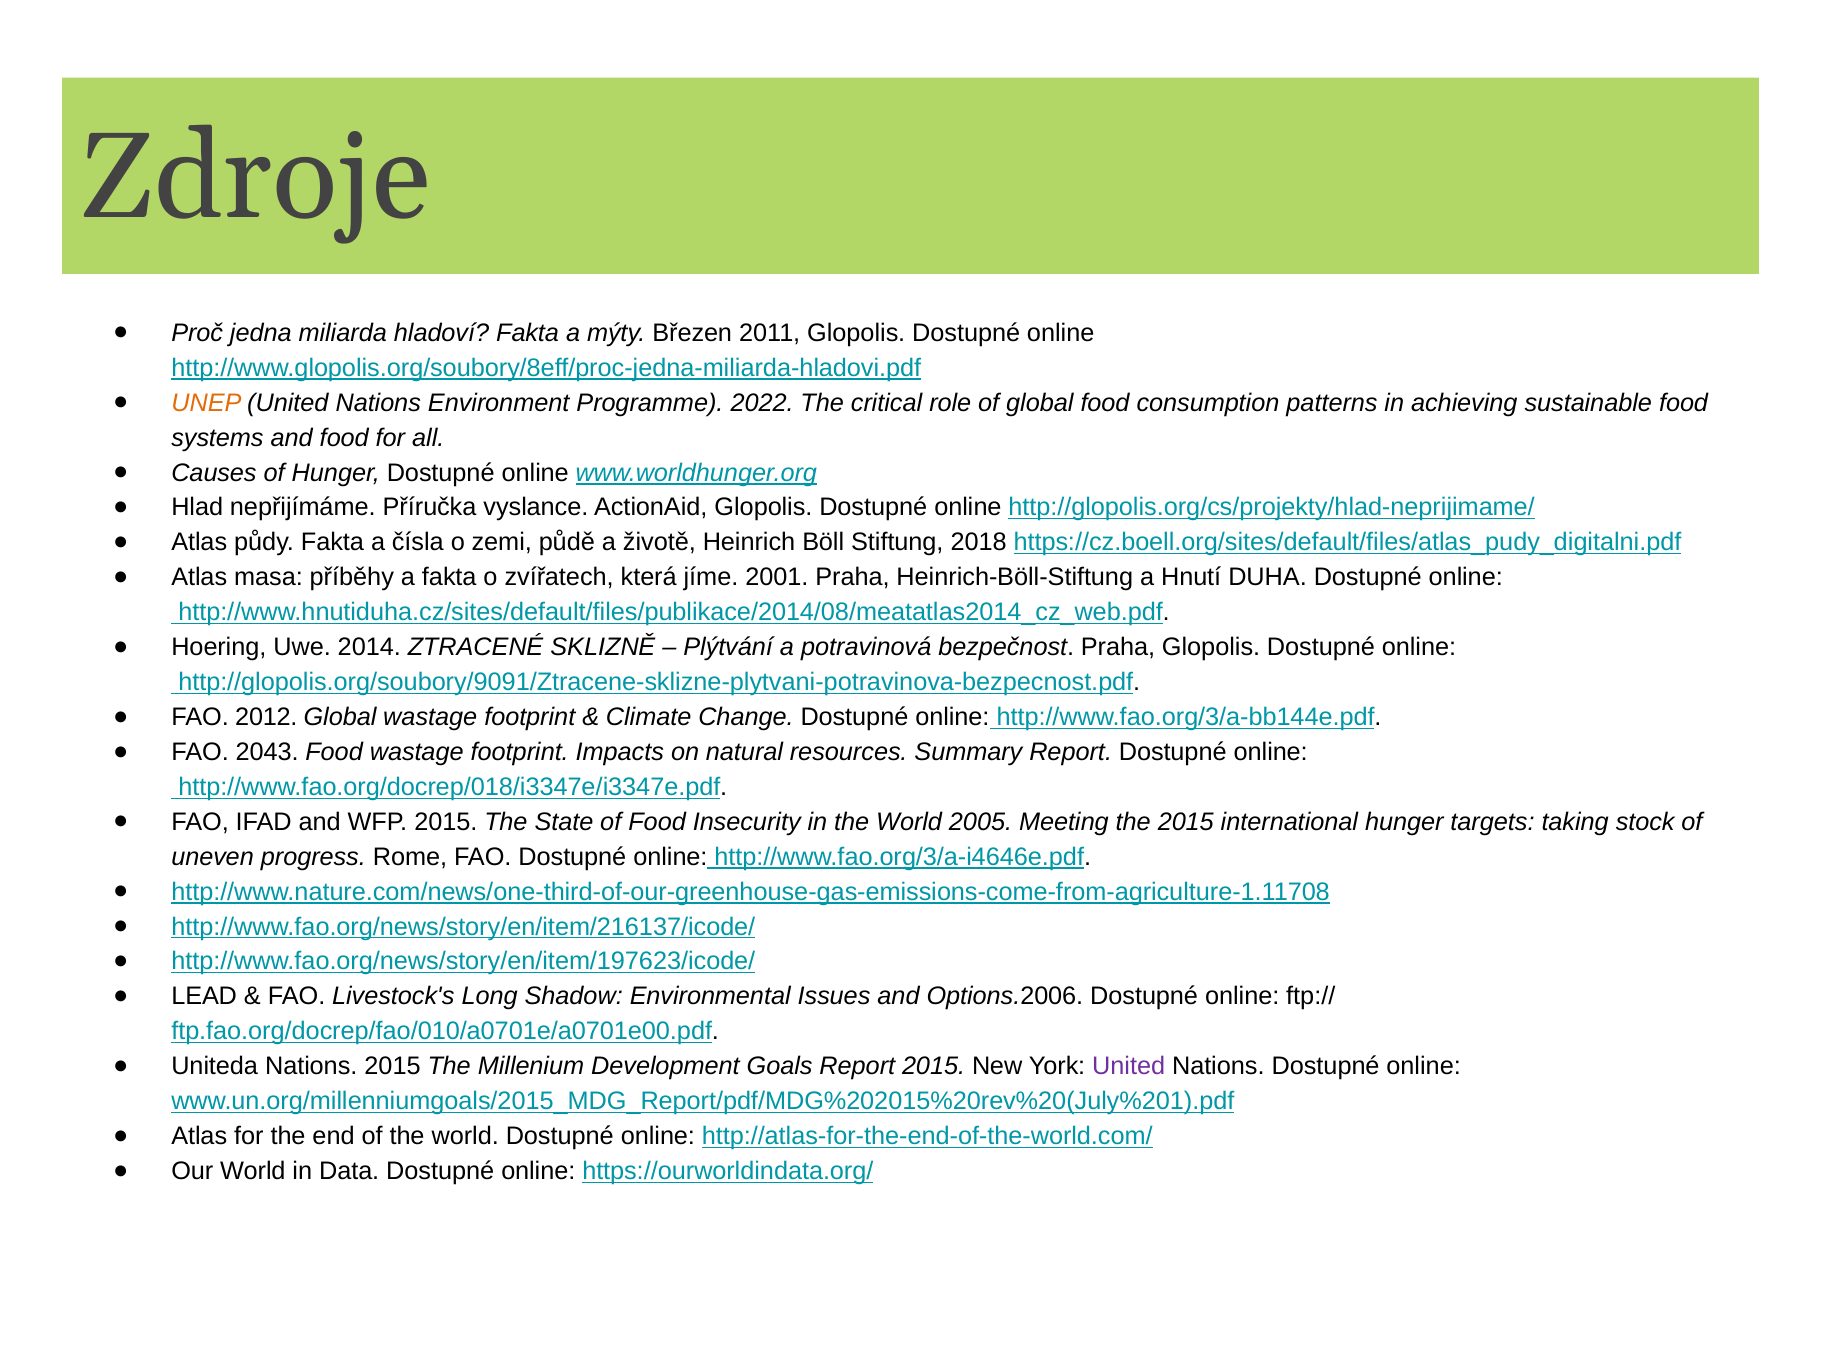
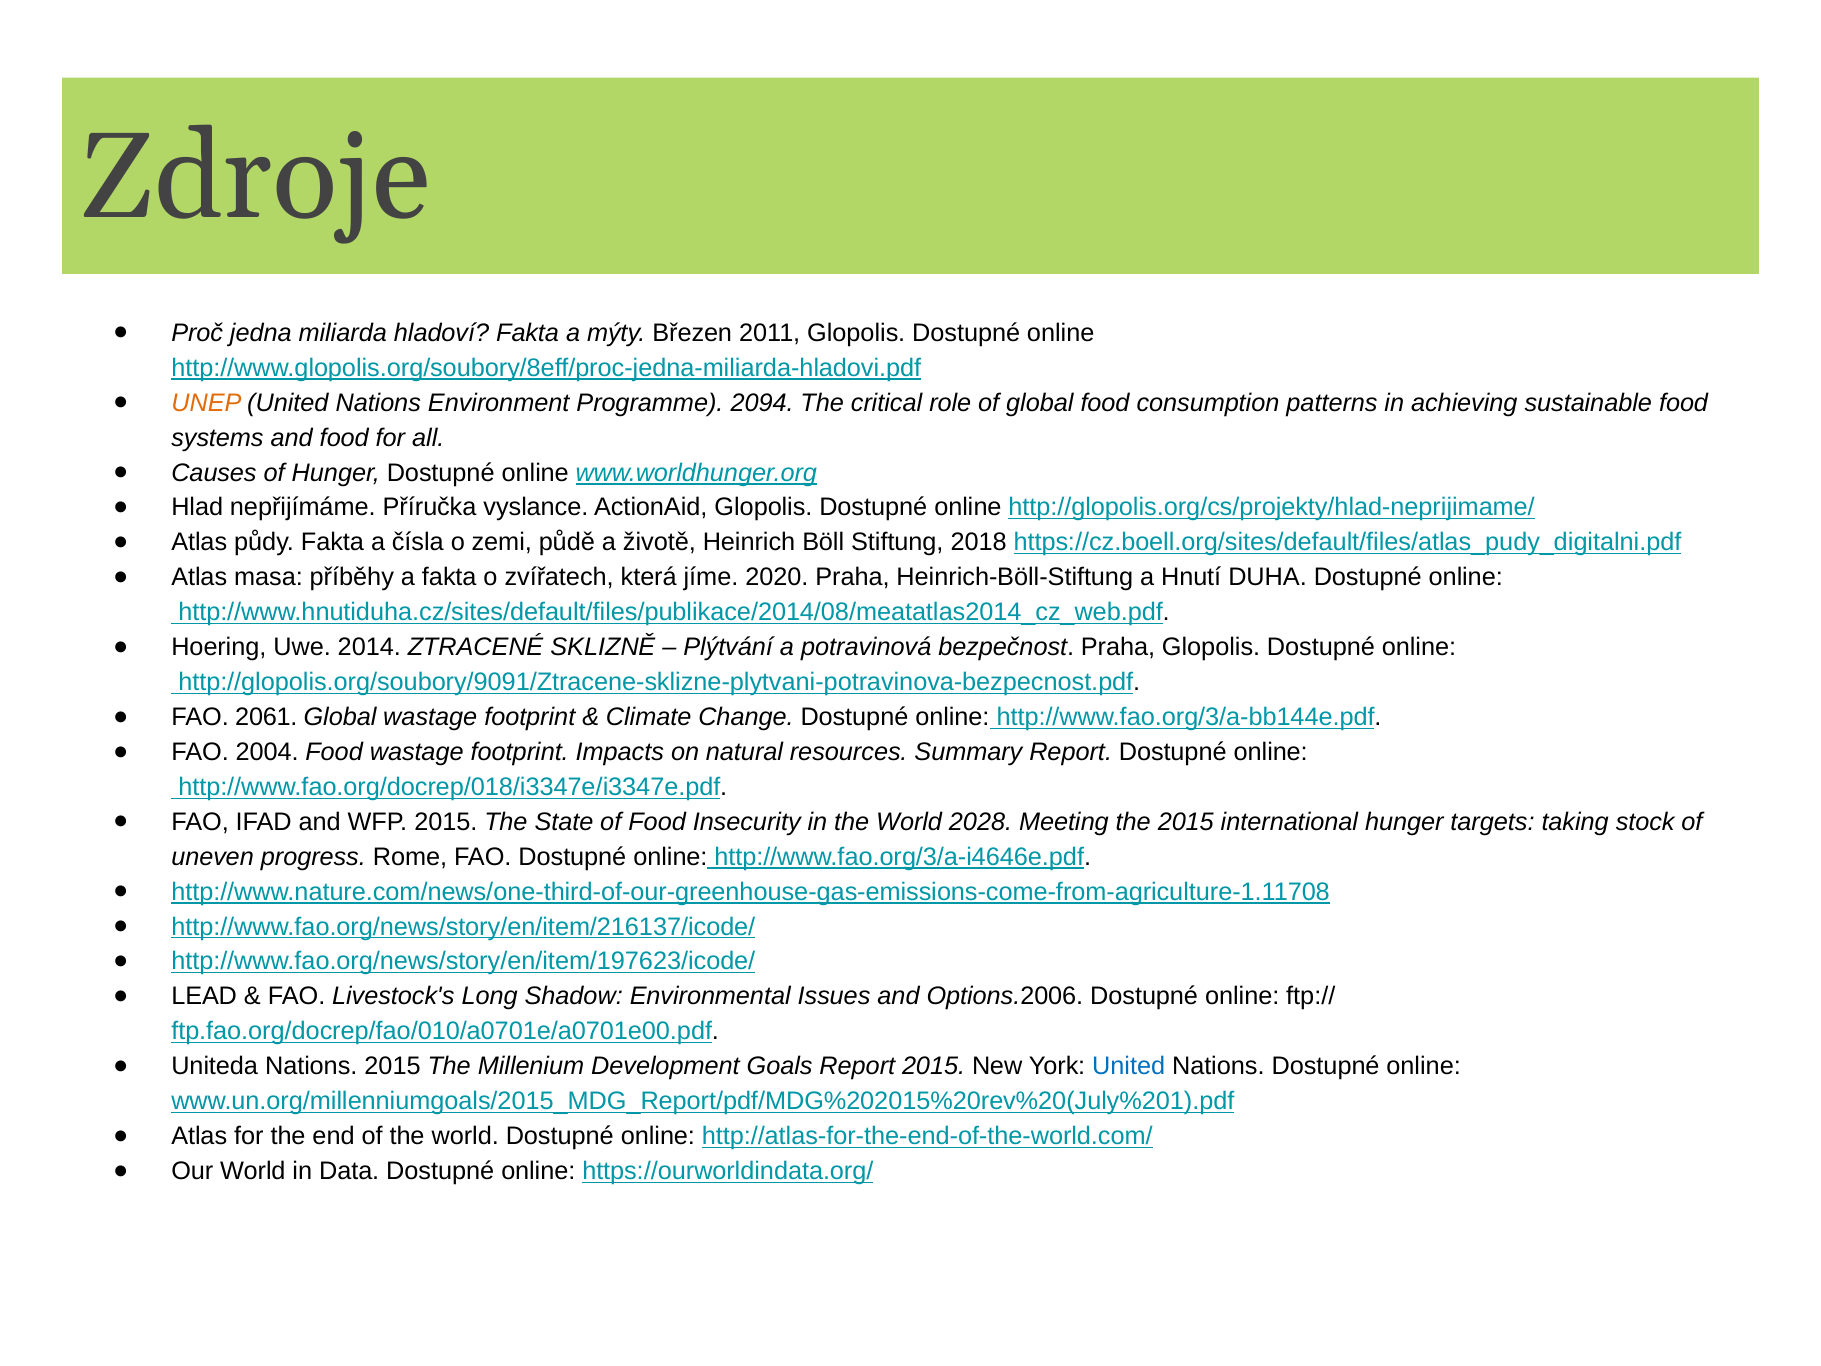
2022: 2022 -> 2094 (762, 403)
2001: 2001 -> 2020 (777, 577)
2012: 2012 -> 2061 (266, 717)
2043: 2043 -> 2004 (267, 752)
2005: 2005 -> 2028 (981, 822)
United colour: purple -> blue (1129, 1066)
